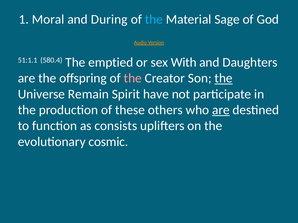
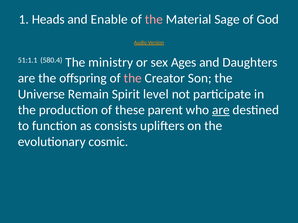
Moral: Moral -> Heads (48, 19)
During: During -> Enable (109, 19)
the colour: light blue -> pink (154, 19)
emptied: emptied -> ministry (111, 63)
With: With -> Ages (184, 63)
the underline: present -> none (224, 78)
have: have -> level (156, 94)
others: others -> parent (165, 110)
